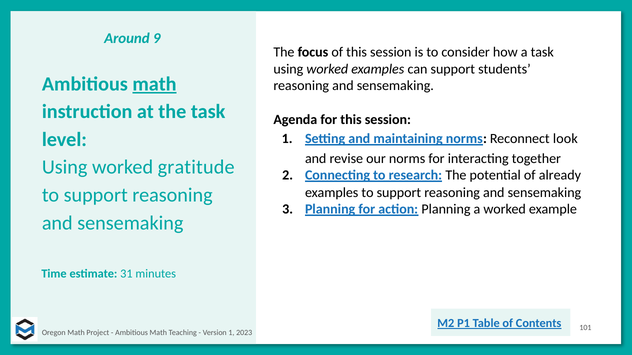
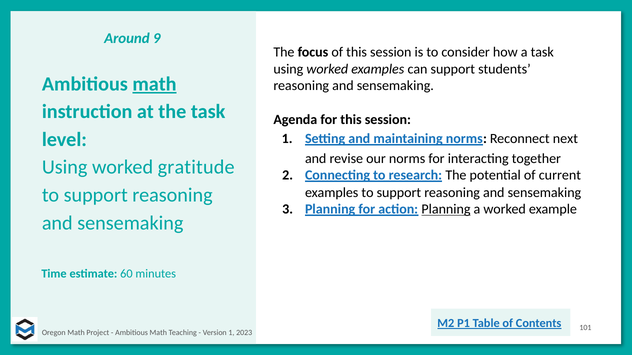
look: look -> next (565, 139)
already: already -> current (560, 175)
Planning underline: none -> present (446, 210)
31: 31 -> 60 (126, 274)
